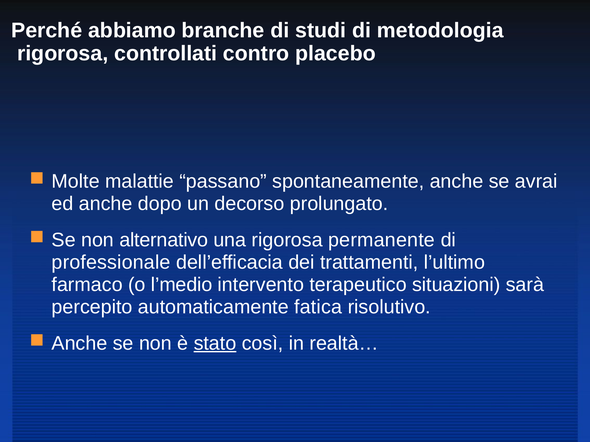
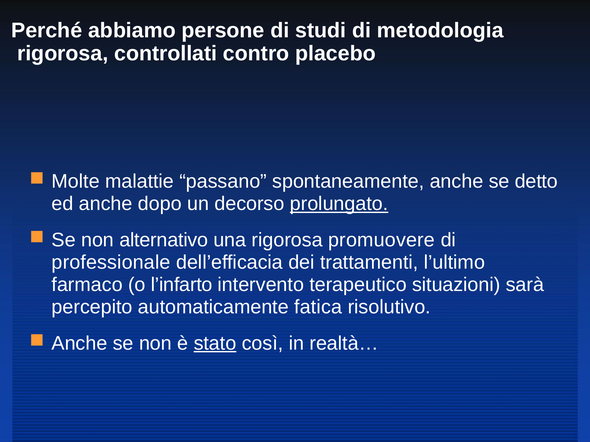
branche: branche -> persone (223, 31)
avrai: avrai -> detto (536, 182)
prolungato underline: none -> present (339, 204)
permanente: permanente -> promuovere (382, 240)
l’medio: l’medio -> l’infarto (182, 285)
